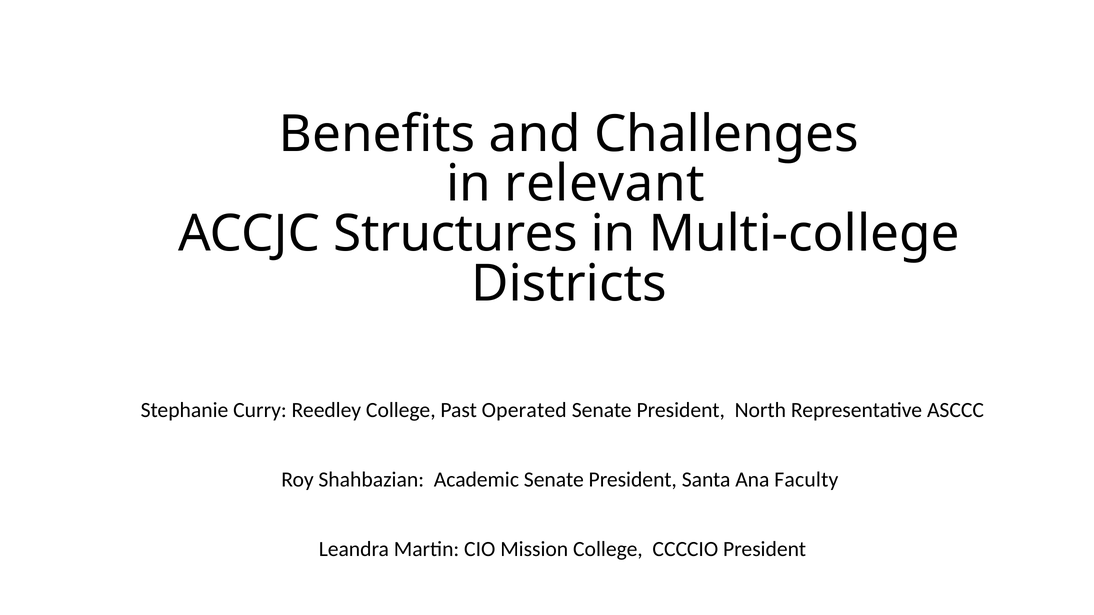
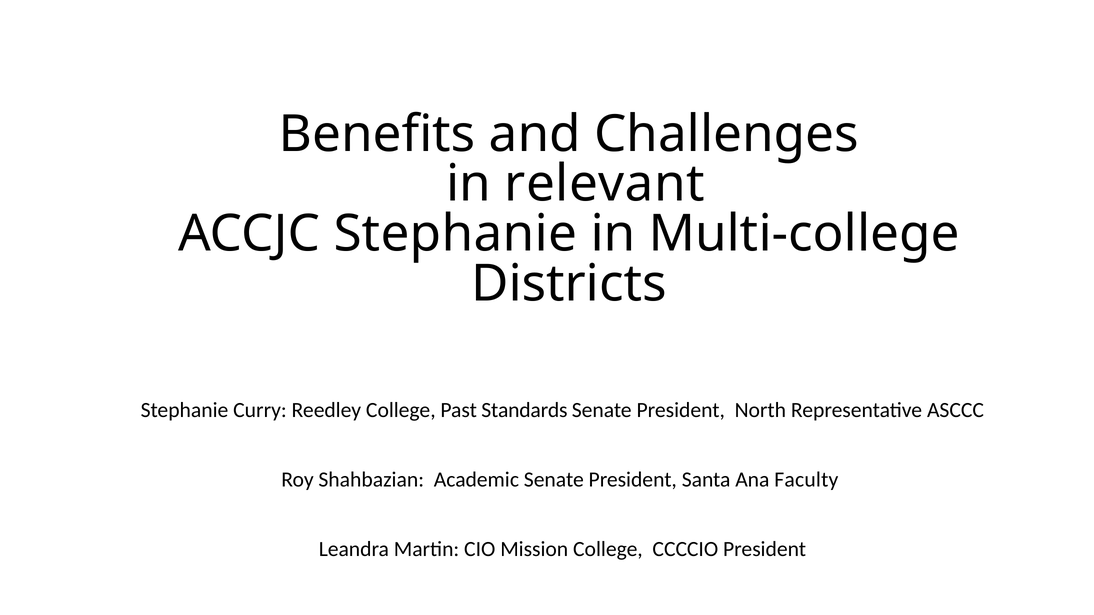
ACCJC Structures: Structures -> Stephanie (455, 234)
Operated: Operated -> Standards (524, 410)
